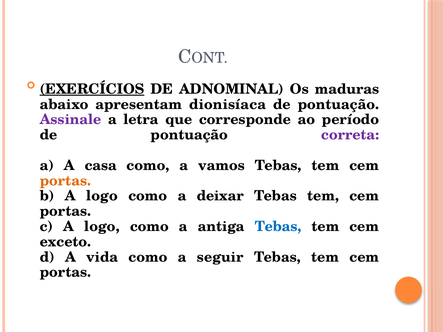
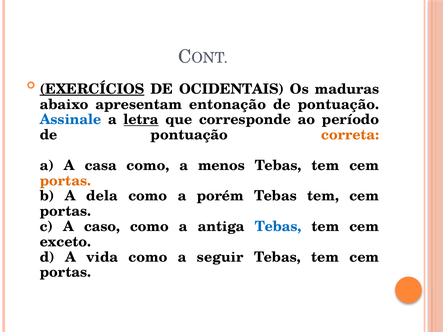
ADNOMINAL: ADNOMINAL -> OCIDENTAIS (232, 89)
dionisíaca: dionisíaca -> entonação (228, 104)
Assinale colour: purple -> blue (71, 120)
letra underline: none -> present (141, 120)
correta colour: purple -> orange (350, 135)
vamos: vamos -> menos (221, 166)
b A logo: logo -> dela (102, 196)
deixar: deixar -> porém (220, 196)
c A logo: logo -> caso (102, 227)
